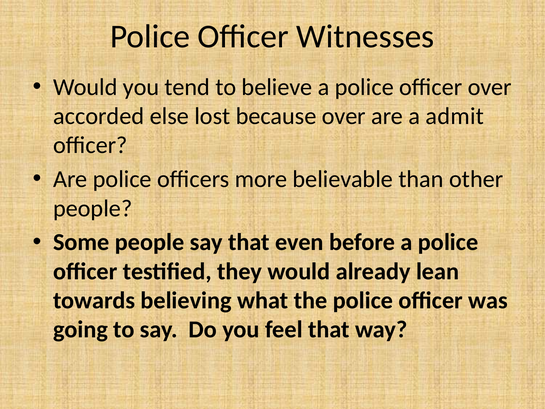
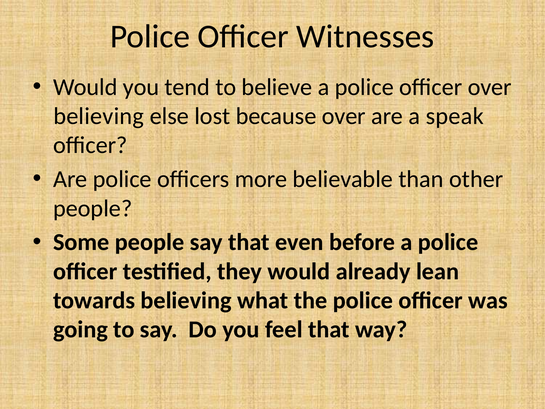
accorded: accorded -> believing (99, 116)
admit: admit -> speak (455, 116)
